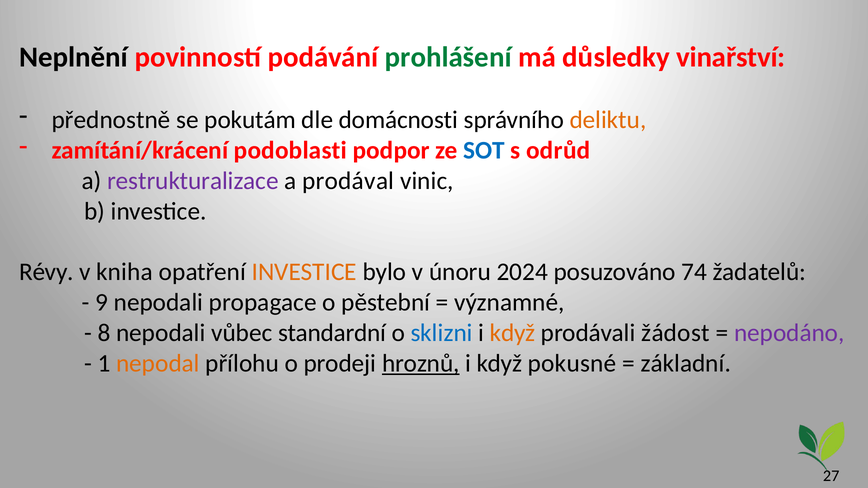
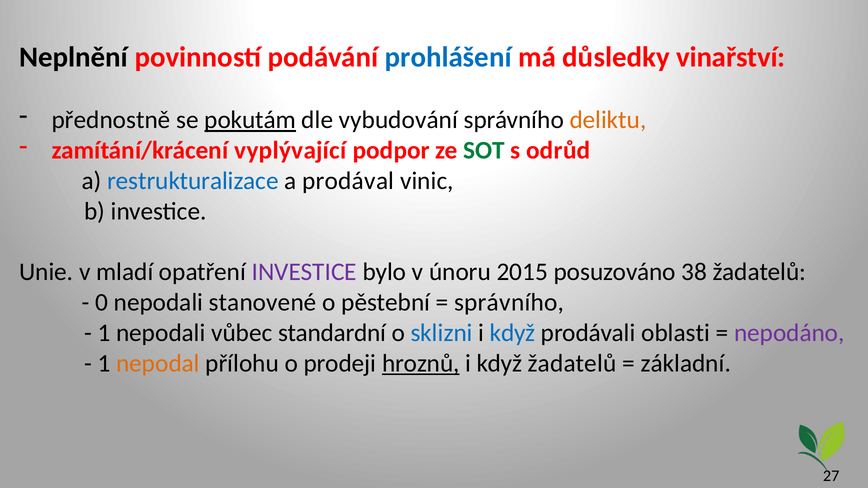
prohlášení colour: green -> blue (448, 57)
pokutám underline: none -> present (250, 120)
domácnosti: domácnosti -> vybudování (398, 120)
podoblasti: podoblasti -> vyplývající (290, 151)
SOT colour: blue -> green (484, 151)
restrukturalizace colour: purple -> blue (193, 181)
Révy: Révy -> Unie (46, 272)
kniha: kniha -> mladí (125, 272)
INVESTICE colour: orange -> purple (304, 272)
2024: 2024 -> 2015 (522, 272)
74: 74 -> 38 (694, 272)
9: 9 -> 0 (102, 303)
propagace: propagace -> stanovené (263, 303)
významné: významné -> správního (509, 303)
8: 8 -> 1 (104, 333)
když colour: orange -> blue (513, 333)
žádost: žádost -> oblasti (676, 333)
když pokusné: pokusné -> žadatelů (572, 363)
